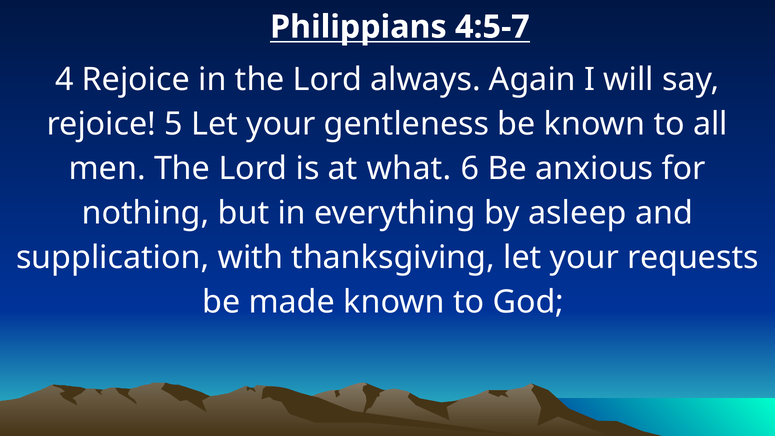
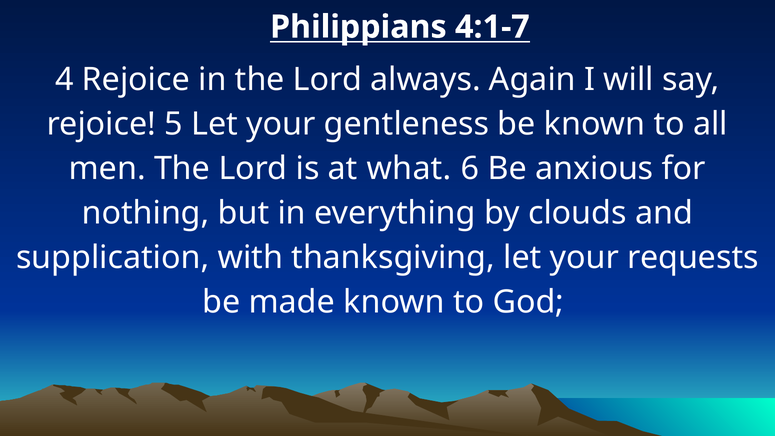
4:5-7: 4:5-7 -> 4:1-7 (492, 27)
asleep: asleep -> clouds (577, 213)
